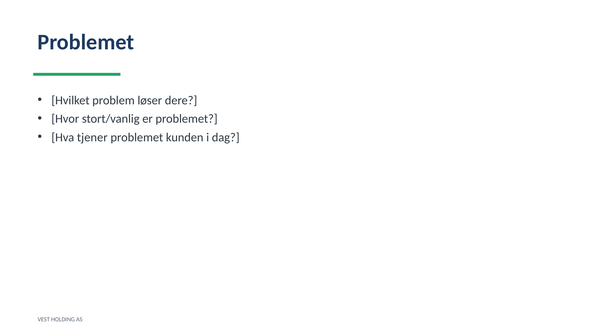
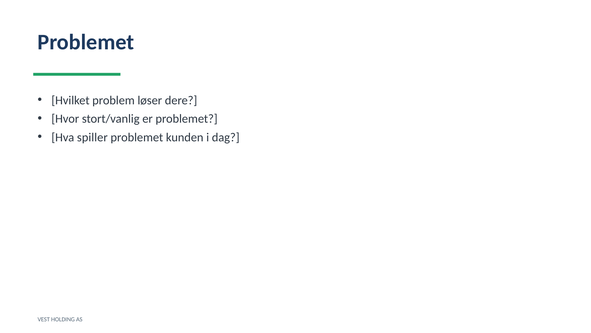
tjener: tjener -> spiller (92, 137)
